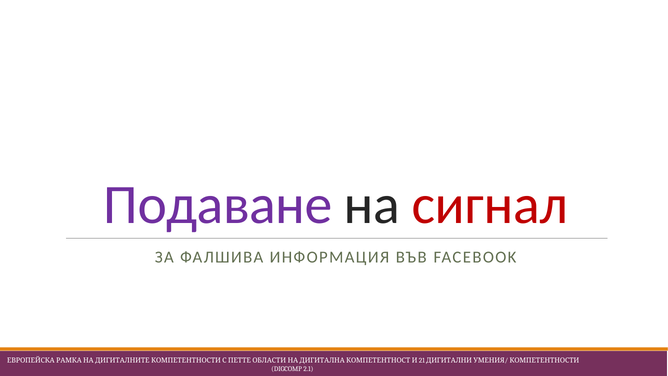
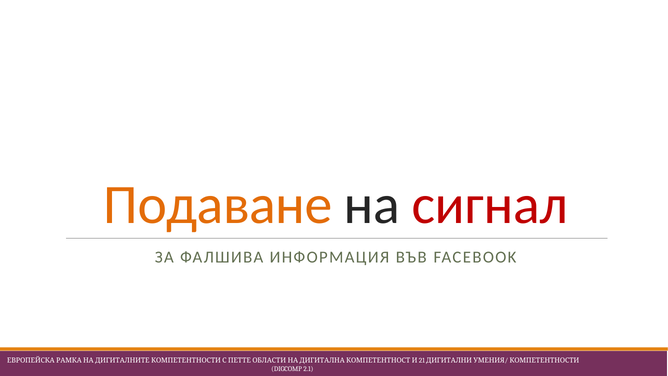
Подаване colour: purple -> orange (218, 205)
